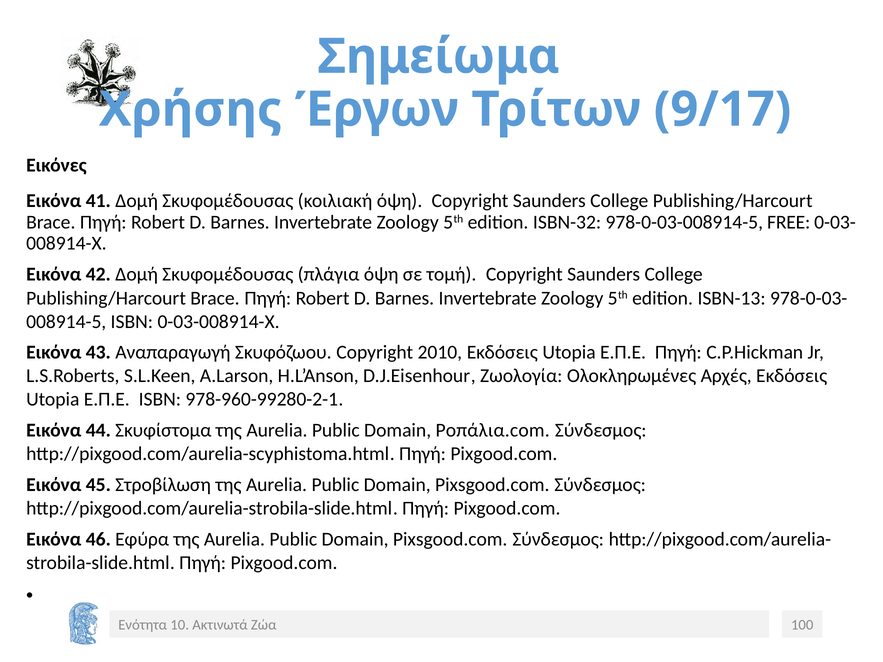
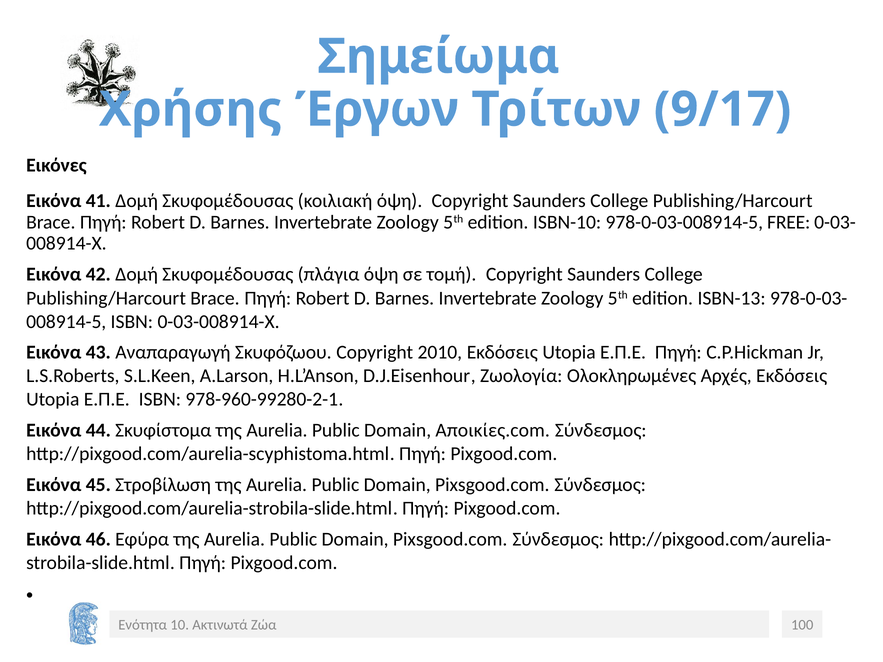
ISBN-32: ISBN-32 -> ISBN-10 (567, 222)
Ροπάλια.com: Ροπάλια.com -> Αποικίες.com (493, 431)
